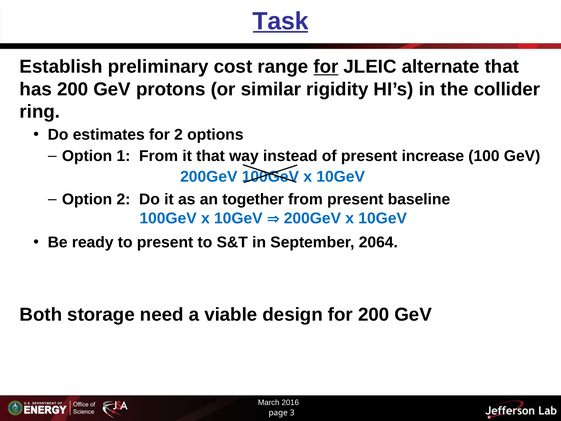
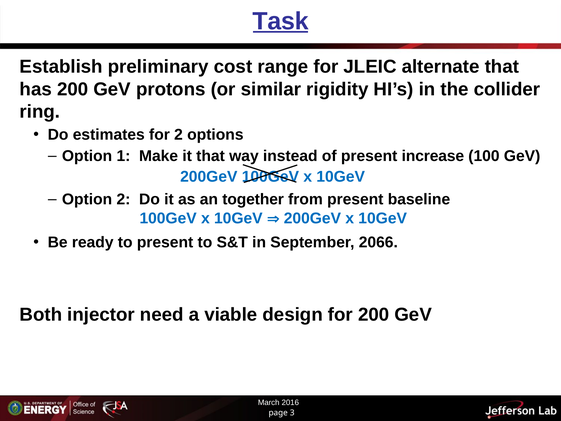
for underline: present -> none (326, 67)
1 From: From -> Make (159, 156)
2064: 2064 -> 2066 (378, 242)
storage: storage -> injector (101, 315)
